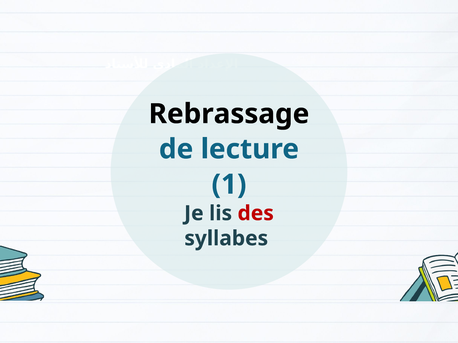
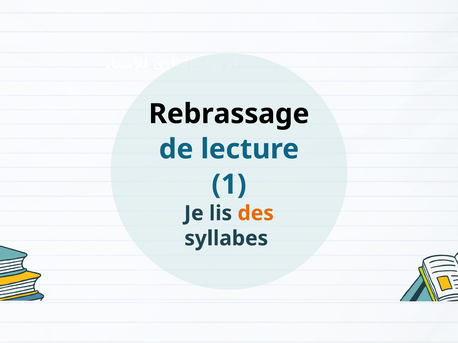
des colour: red -> orange (256, 214)
